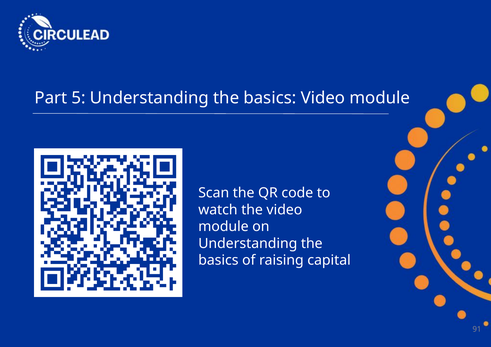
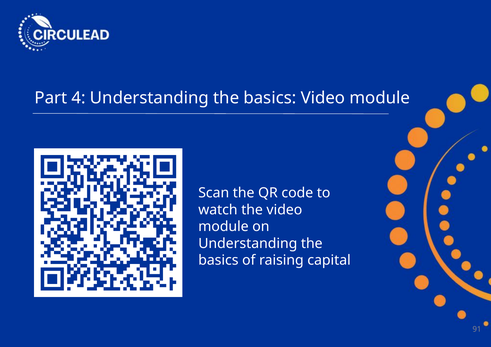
5: 5 -> 4 (79, 98)
